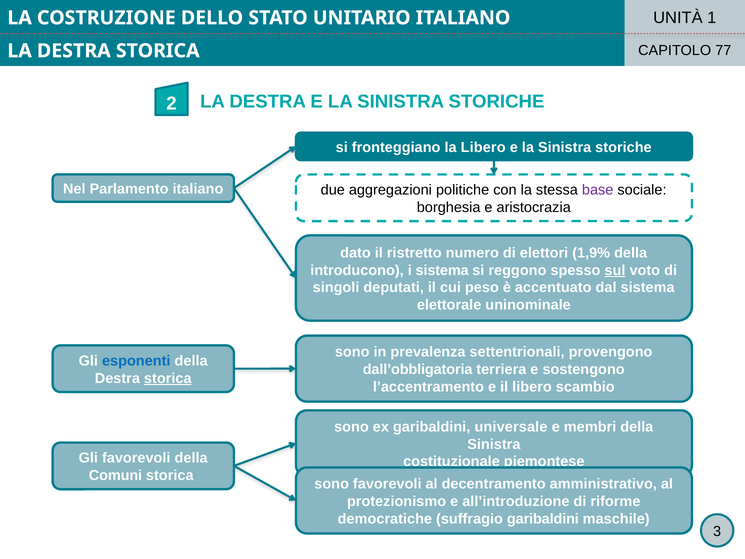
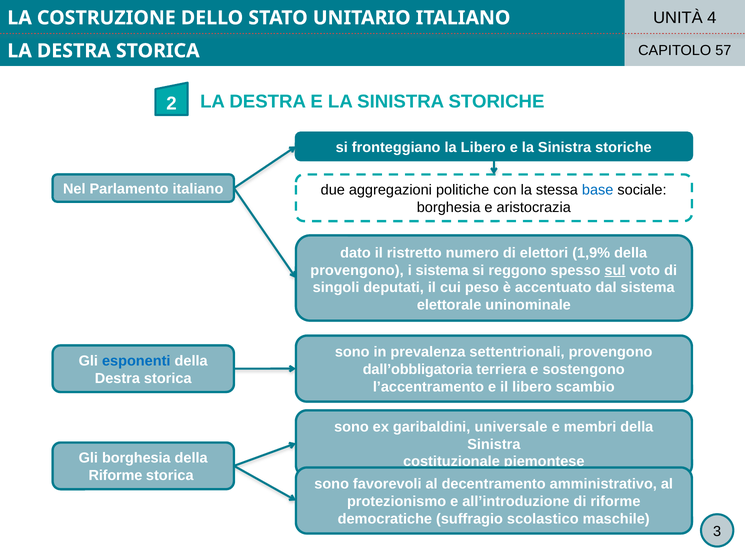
1: 1 -> 4 (712, 18)
77: 77 -> 57 (723, 50)
base colour: purple -> blue (598, 190)
introducono: introducono -> provengono (357, 270)
storica underline: present -> none (168, 378)
Gli favorevoli: favorevoli -> borghesia (136, 458)
Comuni: Comuni -> Riforme (115, 475)
suffragio garibaldini: garibaldini -> scolastico (543, 519)
